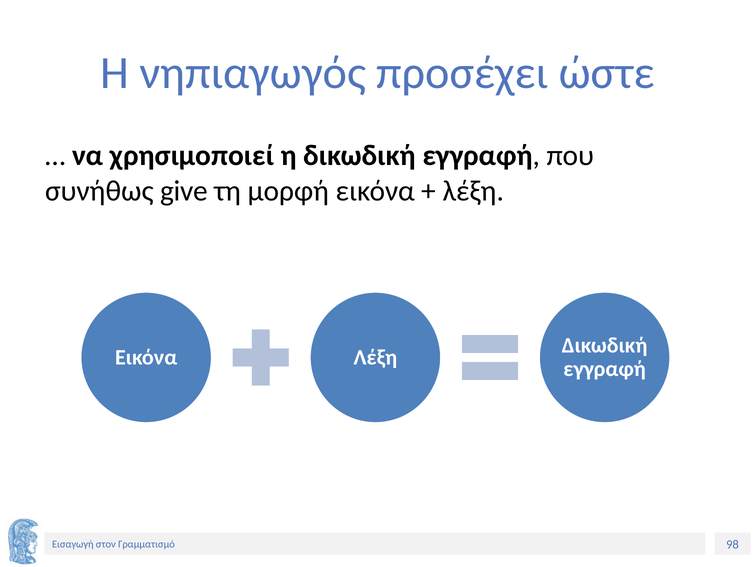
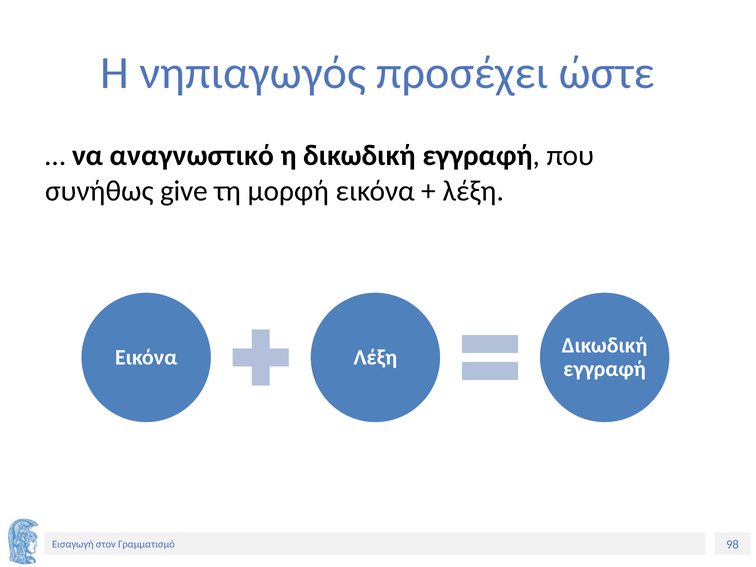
χρησιμοποιεί: χρησιμοποιεί -> αναγνωστικό (192, 156)
